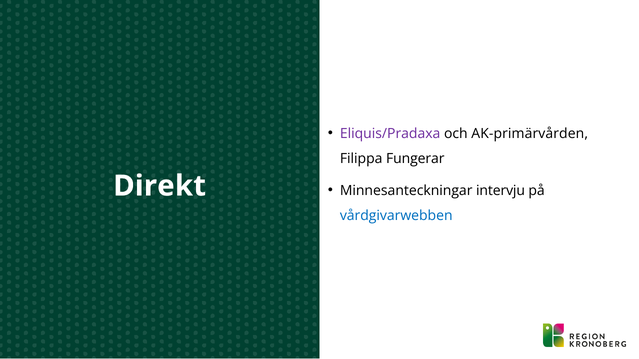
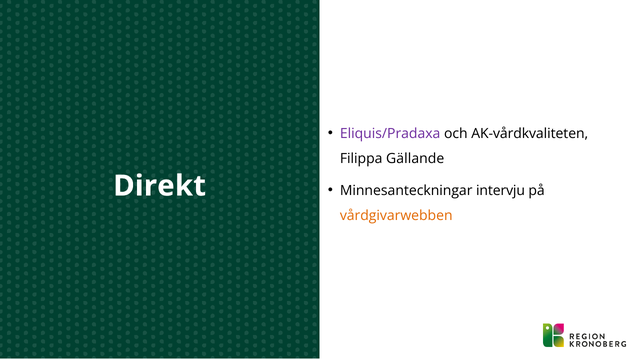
AK-primärvården: AK-primärvården -> AK-vårdkvaliteten (530, 134)
Fungerar: Fungerar -> Gällande (415, 159)
vårdgivarwebben colour: blue -> orange (396, 216)
